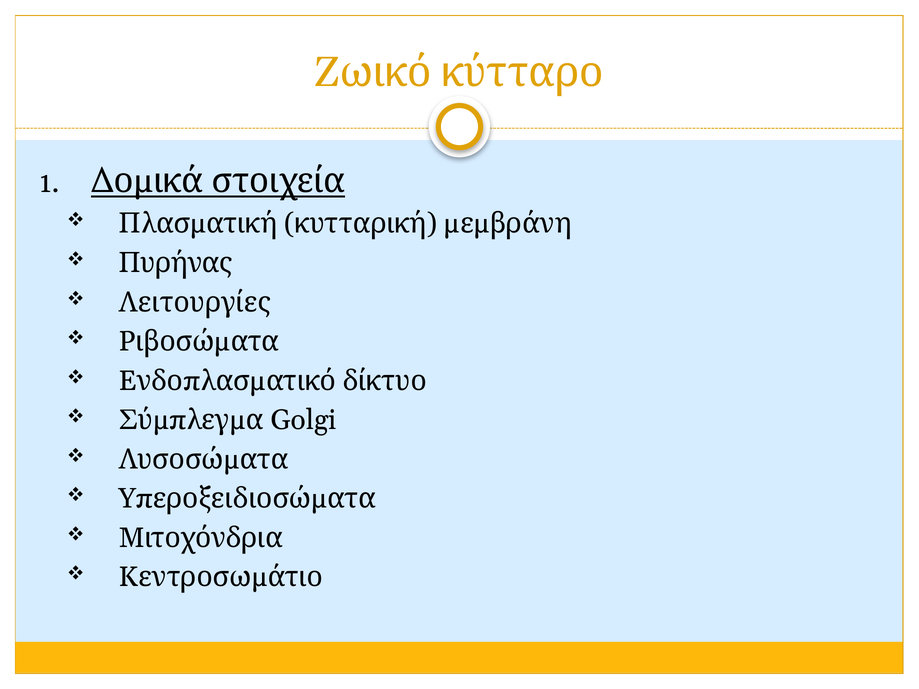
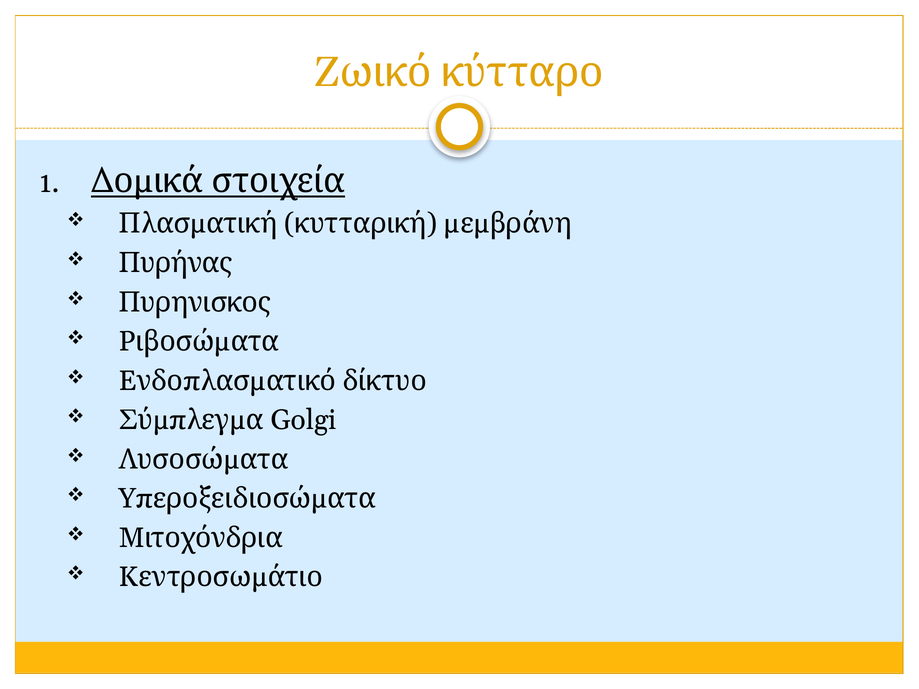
Λειτουργίες: Λειτουργίες -> Πυρηνισκος (195, 302)
